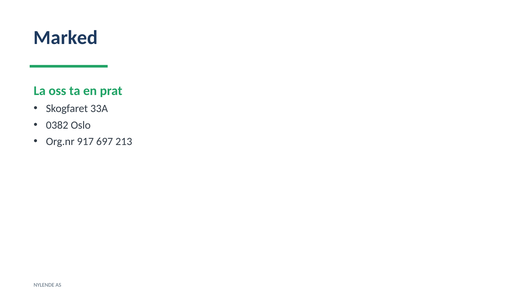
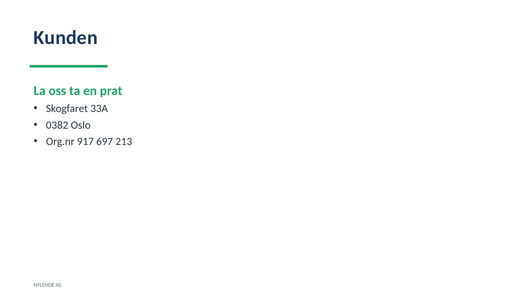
Marked: Marked -> Kunden (66, 38)
